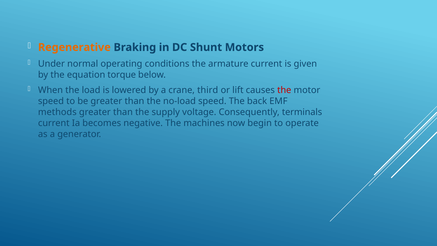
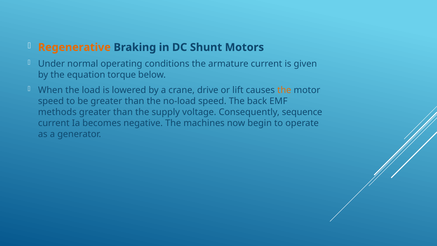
third: third -> drive (208, 90)
the colour: red -> orange (284, 90)
terminals: terminals -> sequence (302, 112)
